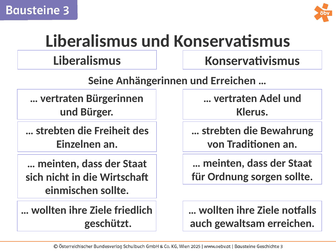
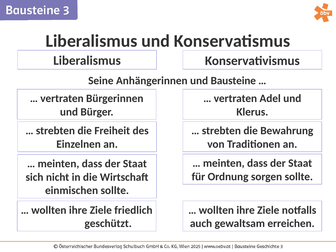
und Erreichen: Erreichen -> Bausteine (233, 81)
